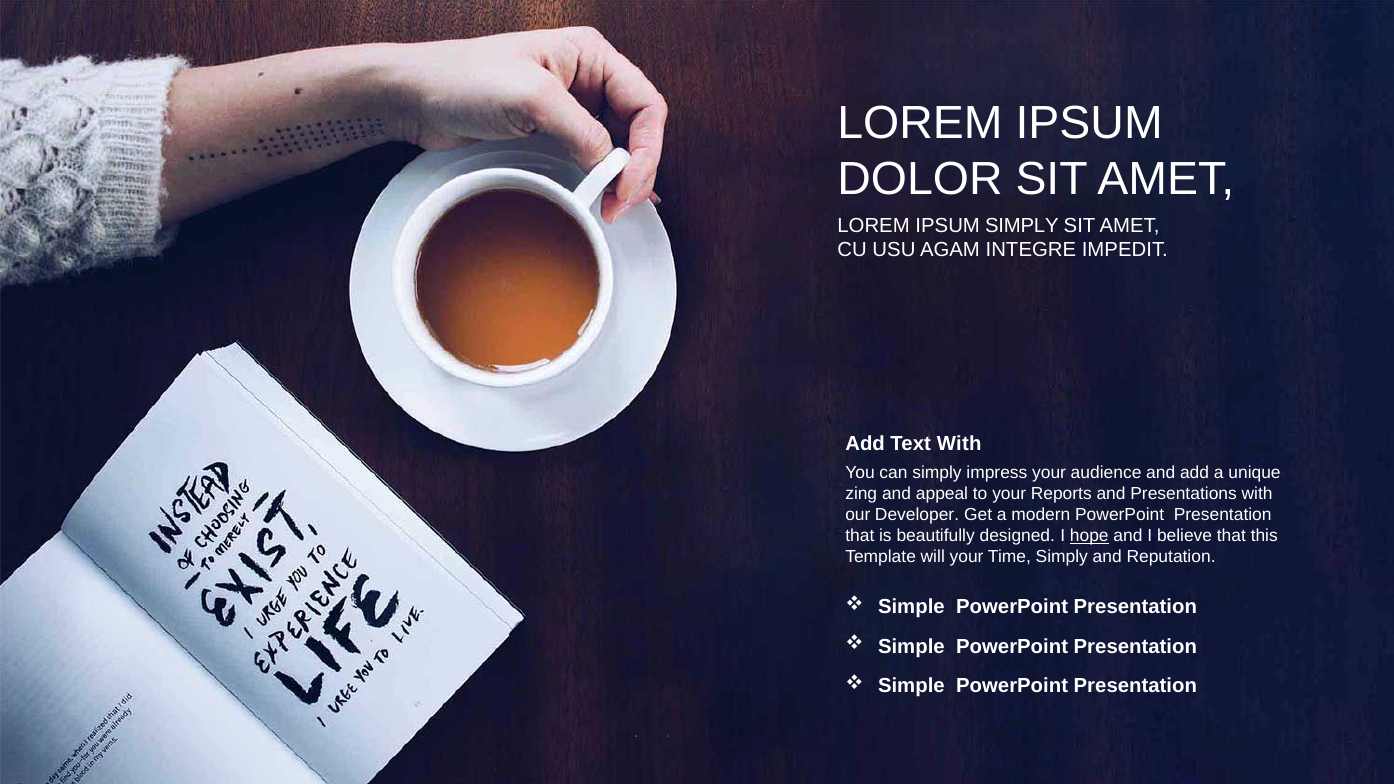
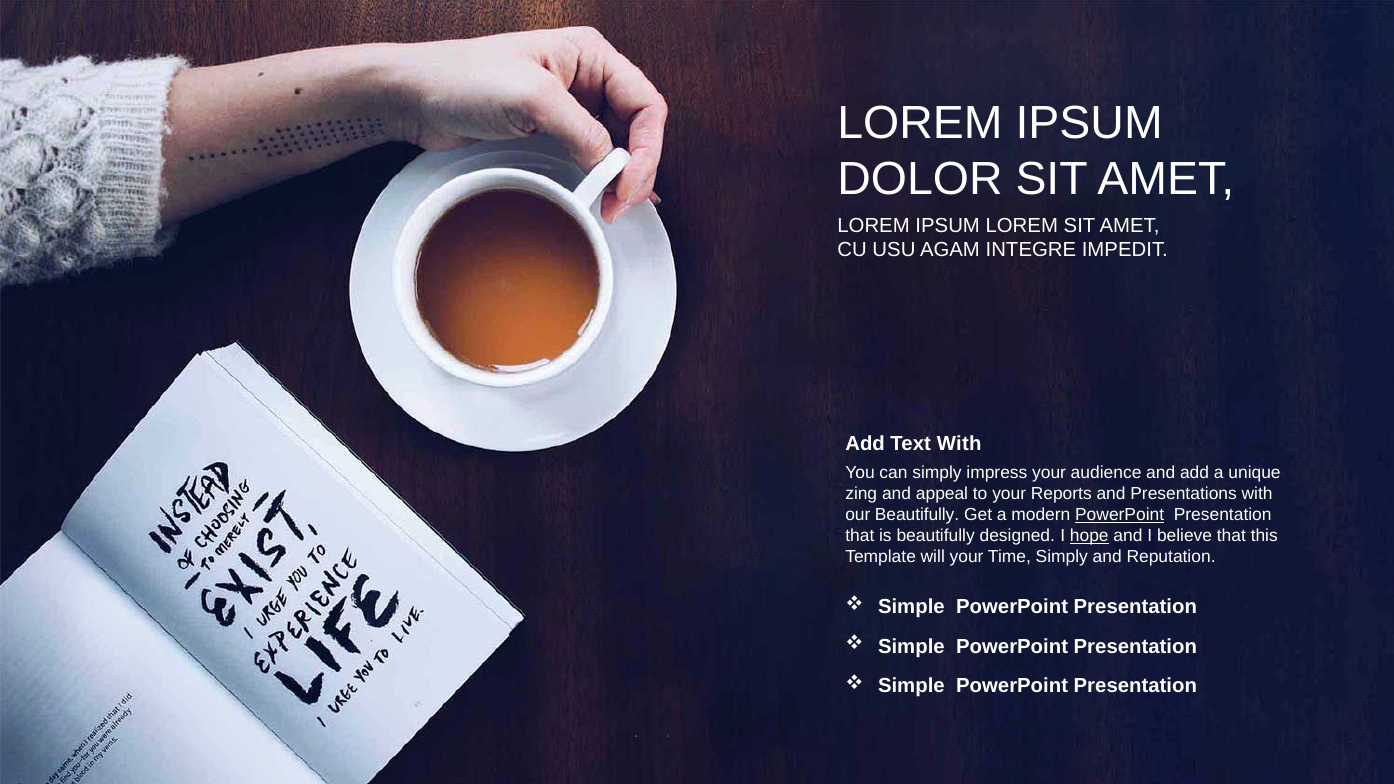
IPSUM SIMPLY: SIMPLY -> LOREM (1022, 226)
our Developer: Developer -> Beautifully (917, 515)
PowerPoint underline: none -> present (1120, 515)
